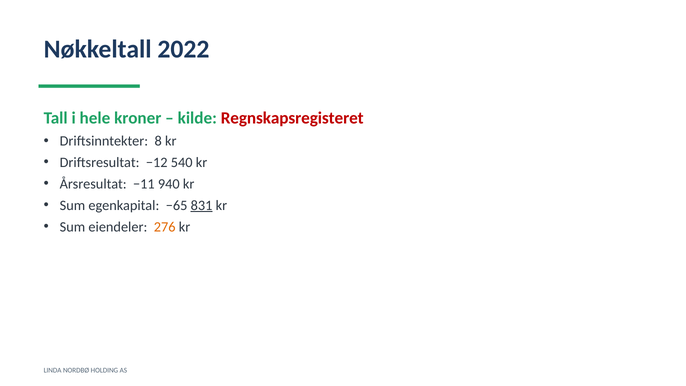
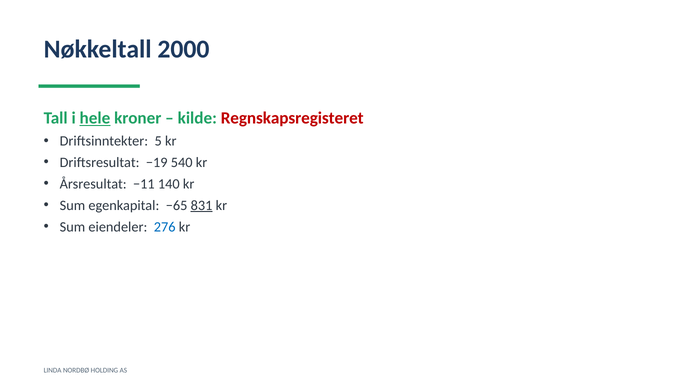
2022: 2022 -> 2000 (183, 49)
hele underline: none -> present (95, 118)
8: 8 -> 5 (158, 141)
−12: −12 -> −19 (157, 163)
940: 940 -> 140 (169, 184)
276 colour: orange -> blue (165, 227)
